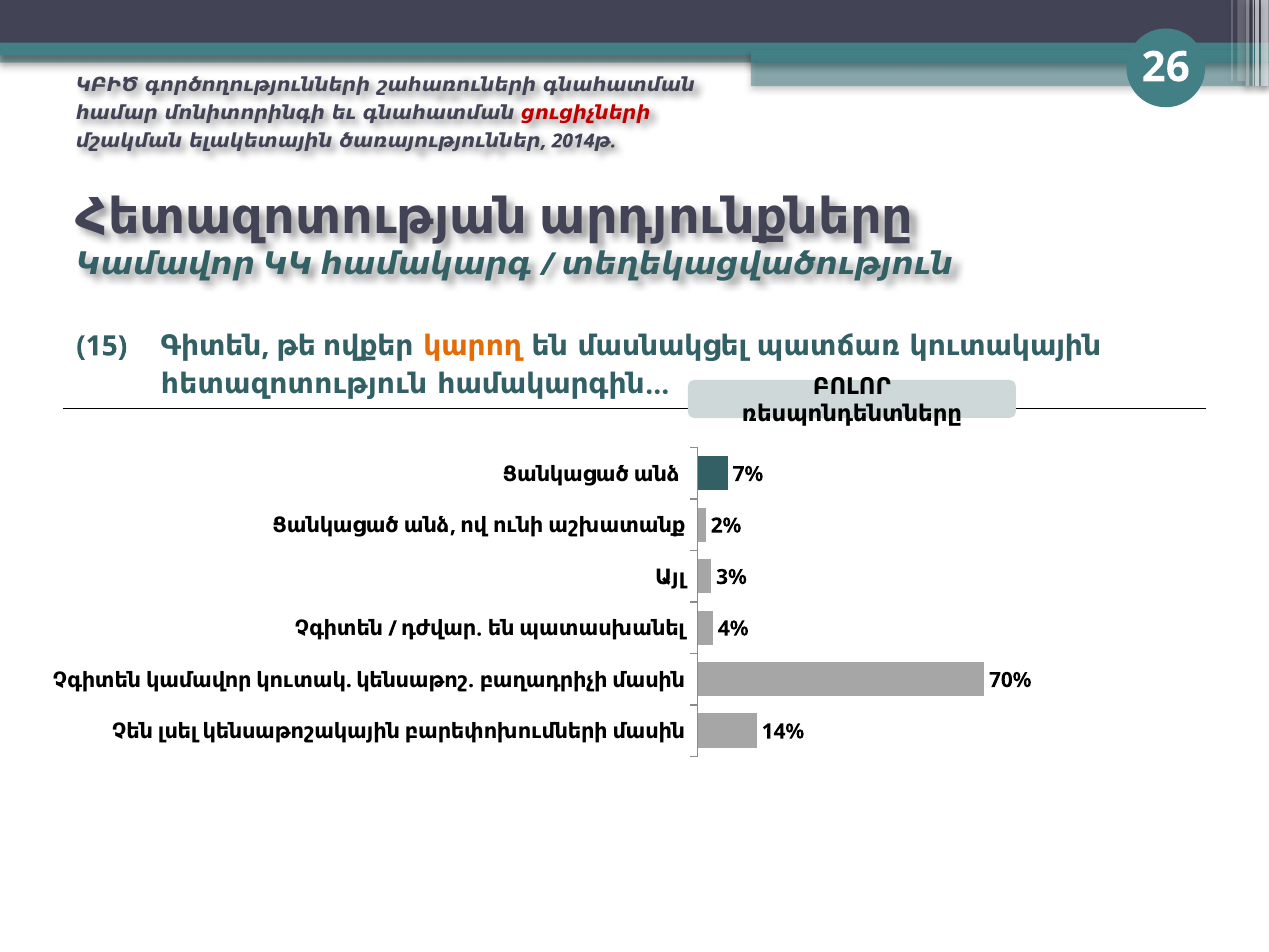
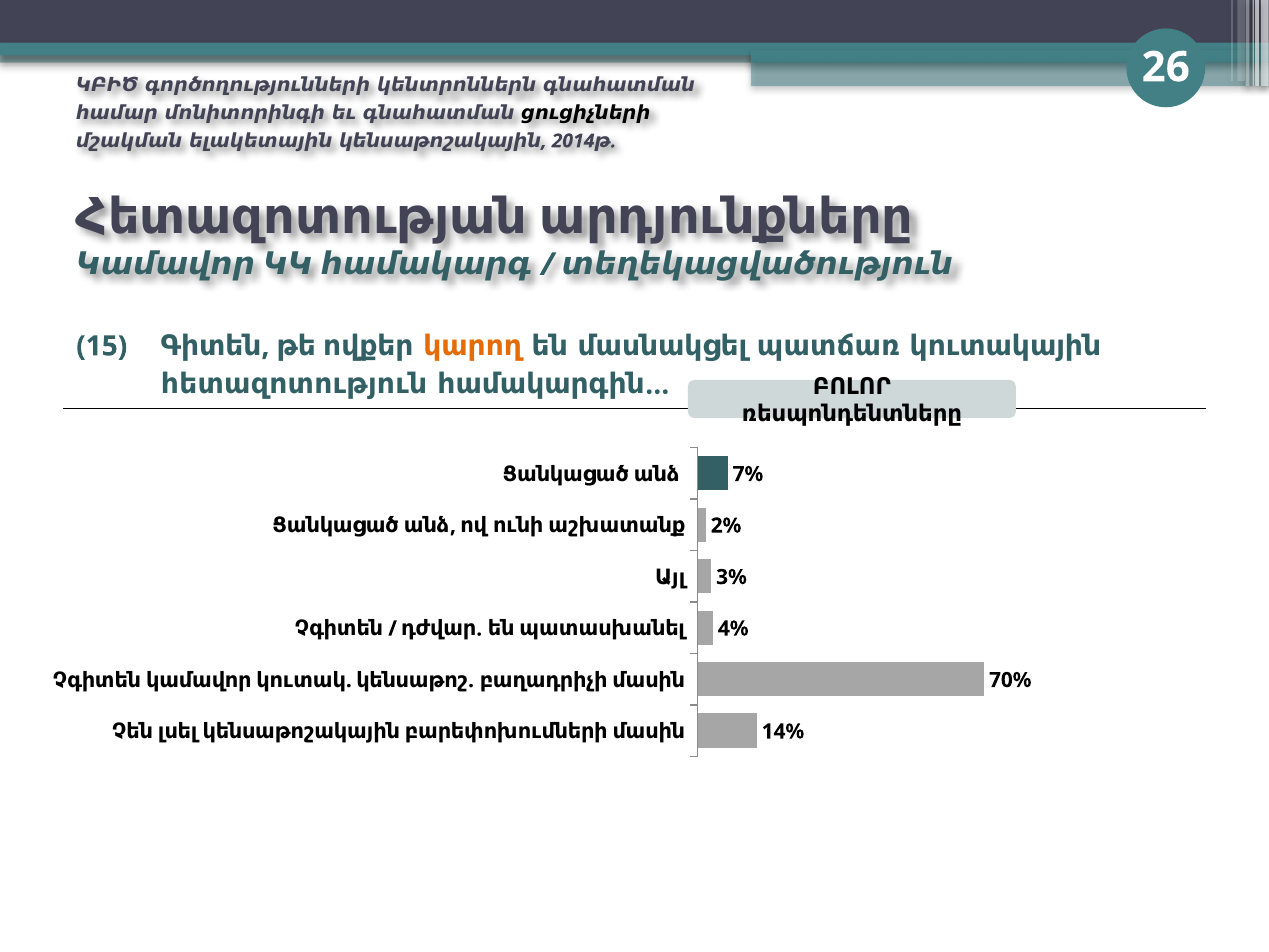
շահառուների: շահառուների -> կենտրոններն (457, 85)
ցուցիչների colour: red -> black (586, 113)
ծառայություններ: ծառայություններ -> կենսաթոշակային (440, 141)
